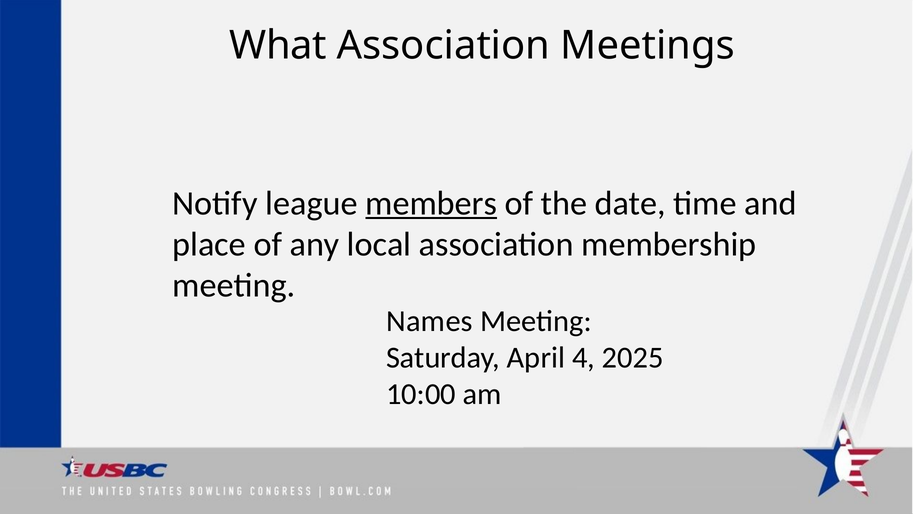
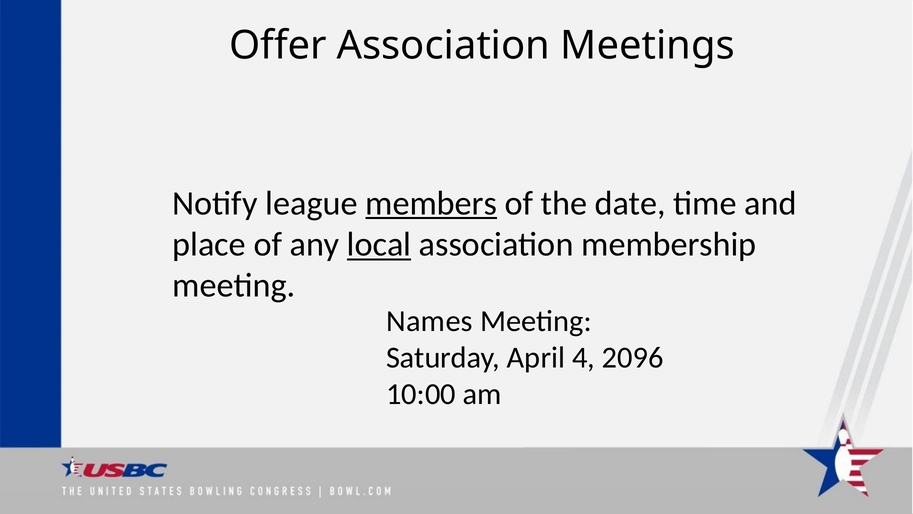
What: What -> Offer (278, 46)
local underline: none -> present (379, 244)
2025: 2025 -> 2096 (633, 357)
